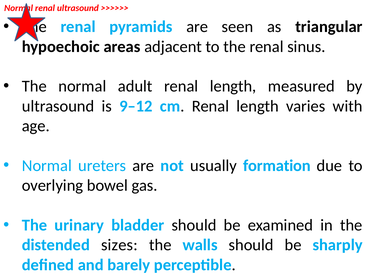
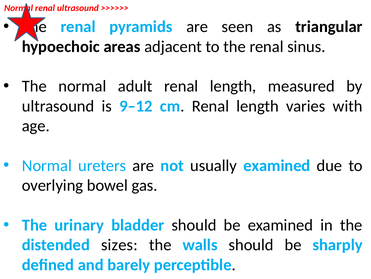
usually formation: formation -> examined (277, 165)
